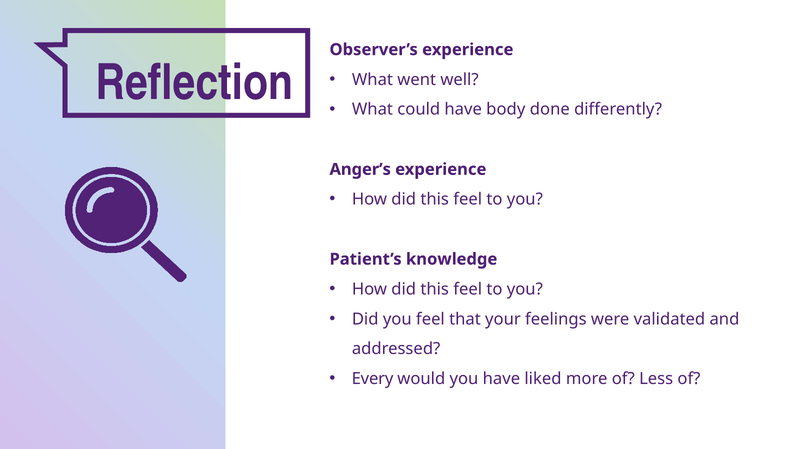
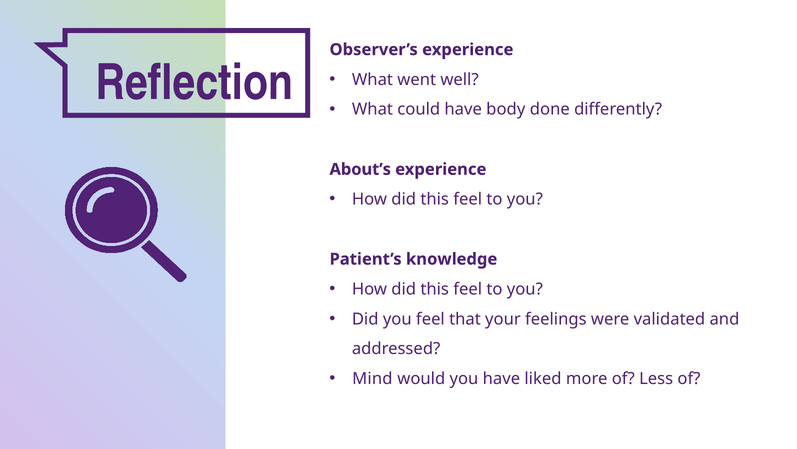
Anger’s: Anger’s -> About’s (360, 169)
Every: Every -> Mind (372, 378)
